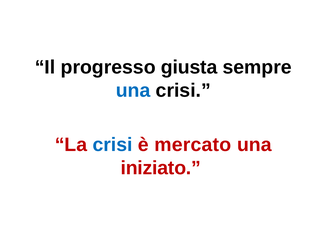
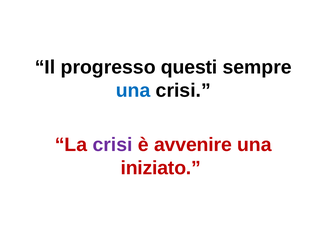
giusta: giusta -> questi (189, 67)
crisi colour: blue -> purple (112, 145)
mercato: mercato -> avvenire (193, 145)
